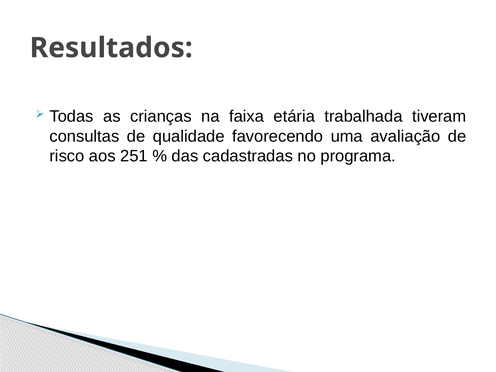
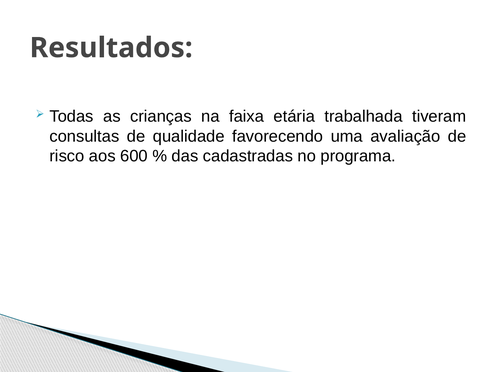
251: 251 -> 600 (134, 156)
